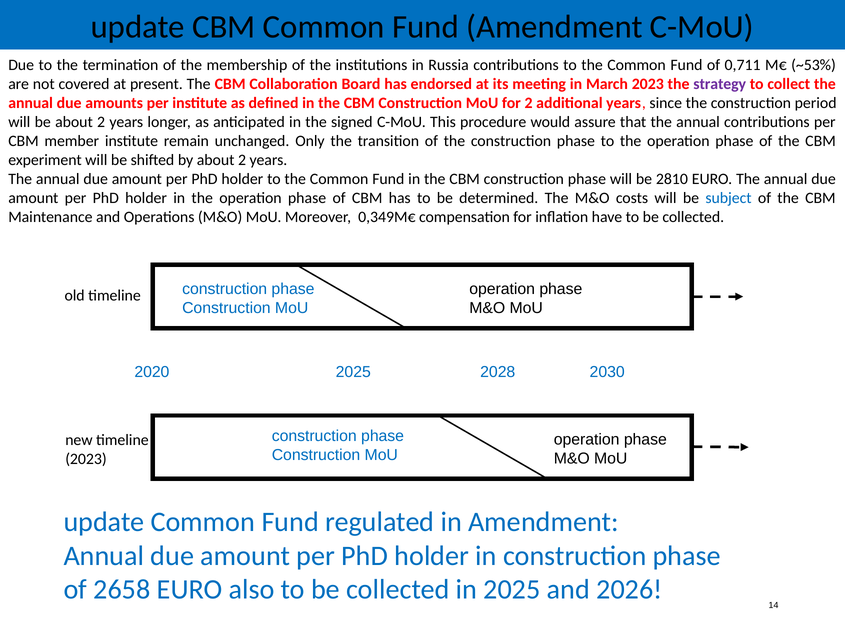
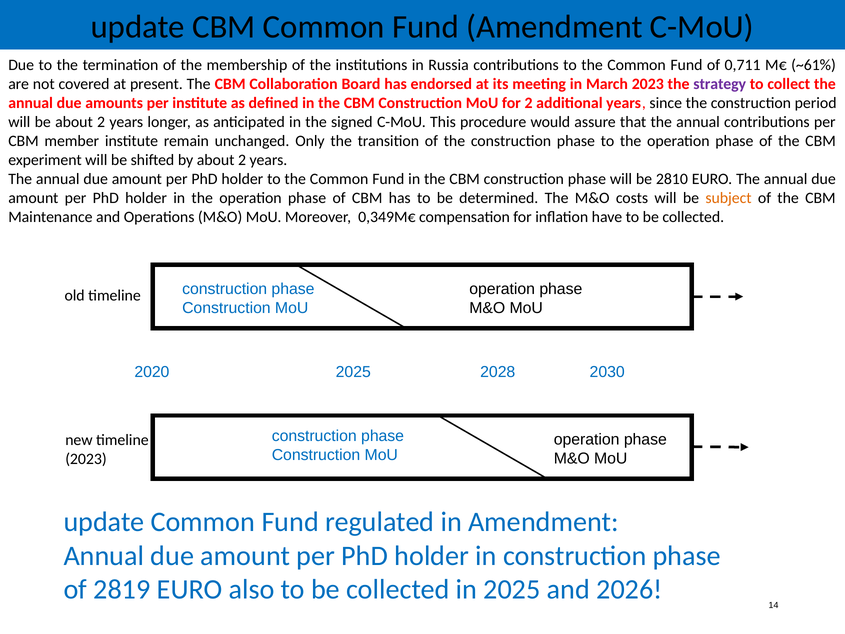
~53%: ~53% -> ~61% (813, 65)
subject colour: blue -> orange (729, 198)
2658: 2658 -> 2819 (122, 589)
